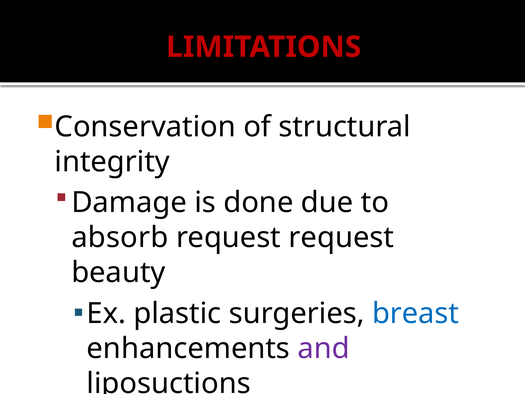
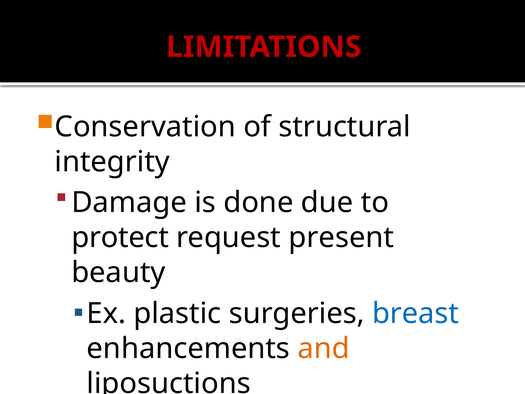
absorb: absorb -> protect (120, 238)
request request: request -> present (341, 238)
and colour: purple -> orange (324, 348)
